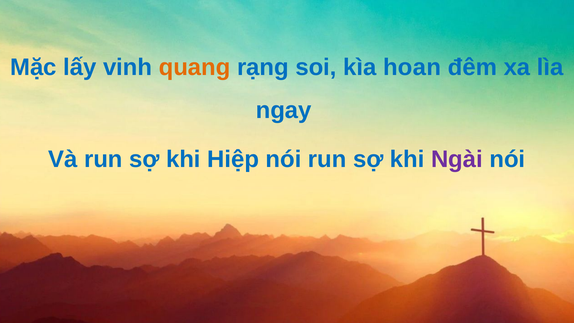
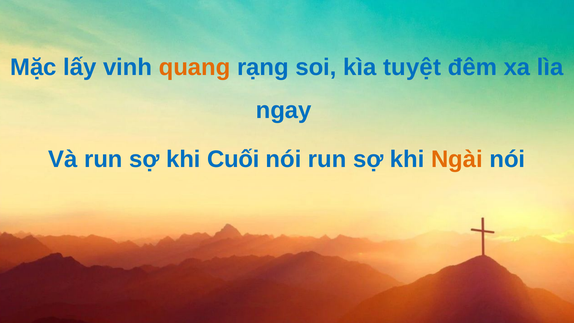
hoan: hoan -> tuyệt (412, 67)
Hiệp: Hiệp -> Cuối (233, 159)
Ngài colour: purple -> orange (457, 159)
